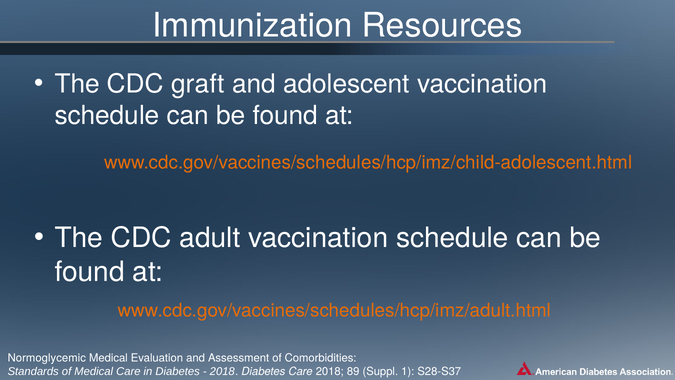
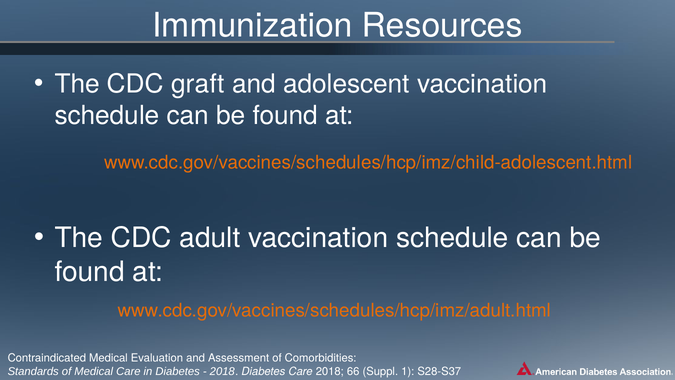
Normoglycemic: Normoglycemic -> Contraindicated (47, 358)
89: 89 -> 66 (353, 371)
